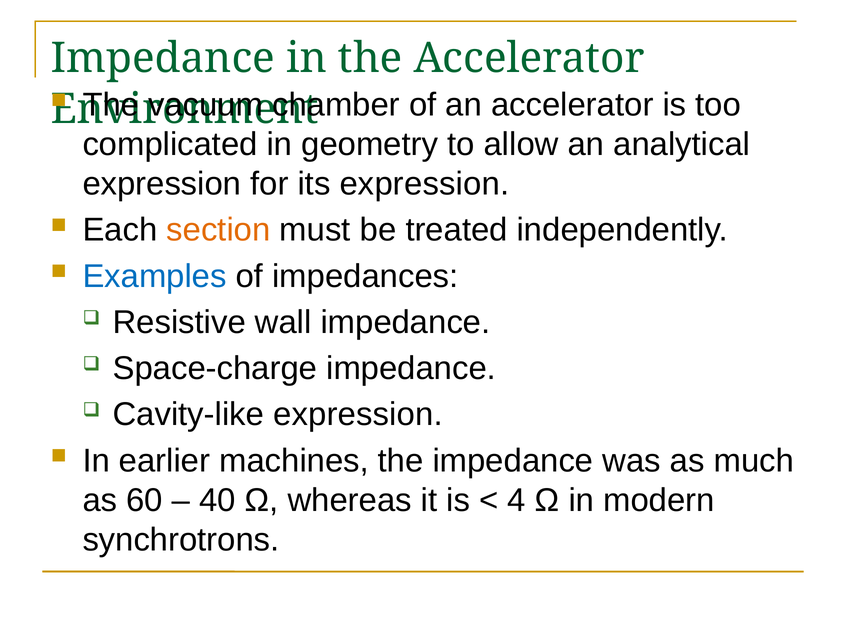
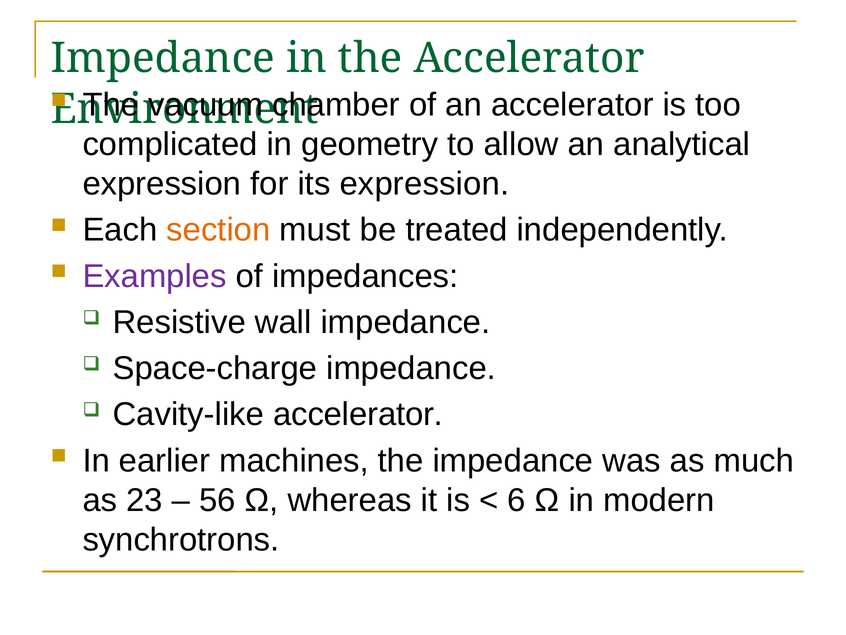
Examples colour: blue -> purple (155, 276)
Cavity-like expression: expression -> accelerator (358, 414)
60: 60 -> 23 (144, 500)
40: 40 -> 56 (218, 500)
4: 4 -> 6 (517, 500)
